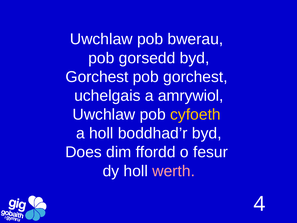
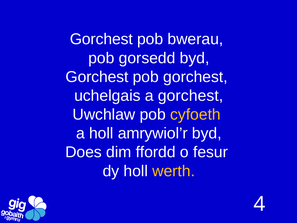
Uwchlaw: Uwchlaw -> Gorchest (101, 39)
a amrywiol: amrywiol -> gorchest (191, 96)
boddhad’r: boddhad’r -> amrywiol’r (153, 133)
werth colour: pink -> yellow (174, 171)
